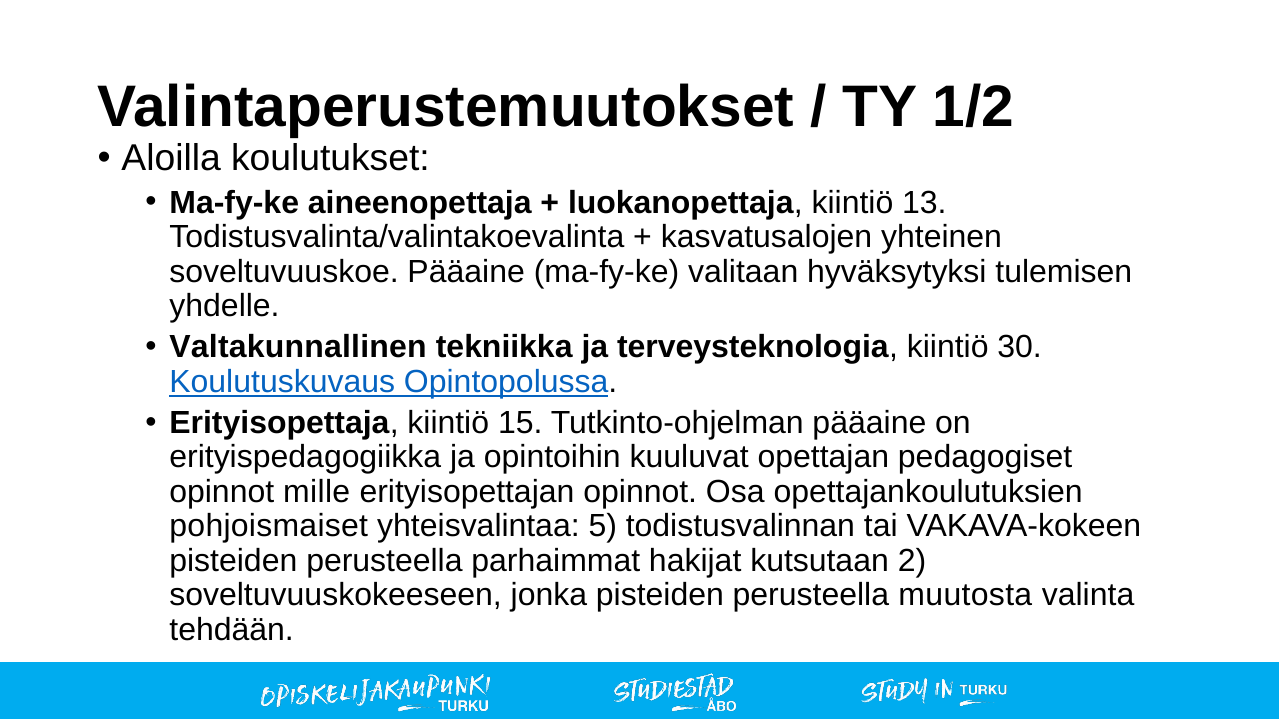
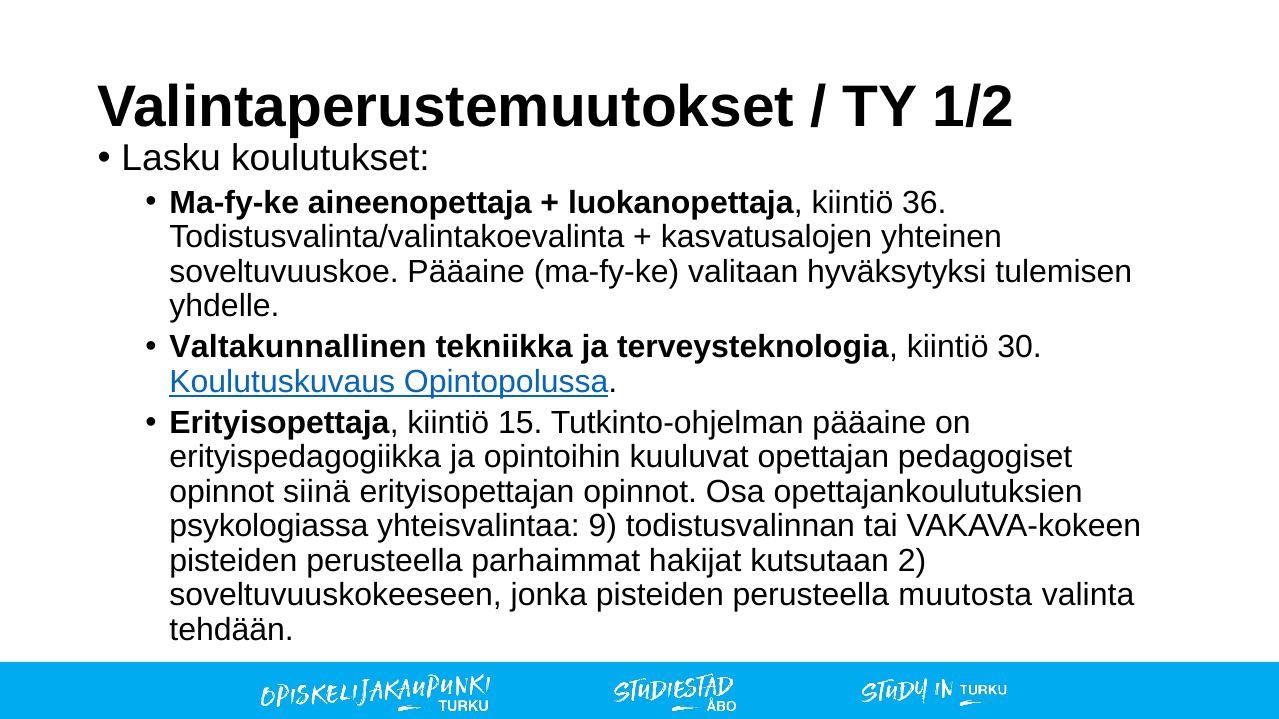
Aloilla: Aloilla -> Lasku (171, 159)
13: 13 -> 36 (924, 203)
mille: mille -> siinä (317, 492)
pohjoismaiset: pohjoismaiset -> psykologiassa (269, 527)
5: 5 -> 9 (603, 527)
